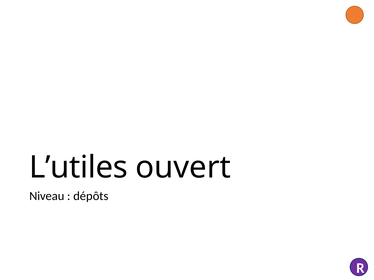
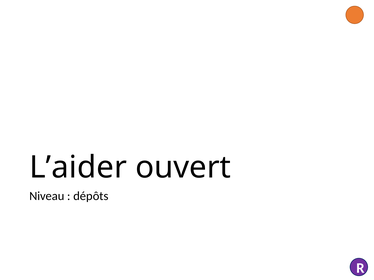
L’utiles: L’utiles -> L’aider (78, 168)
